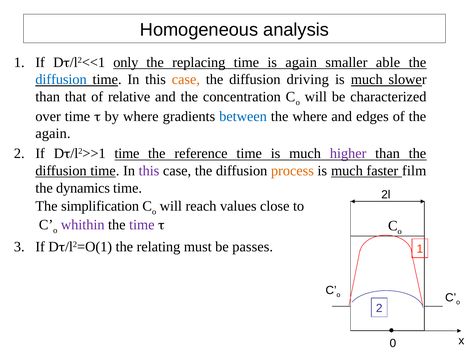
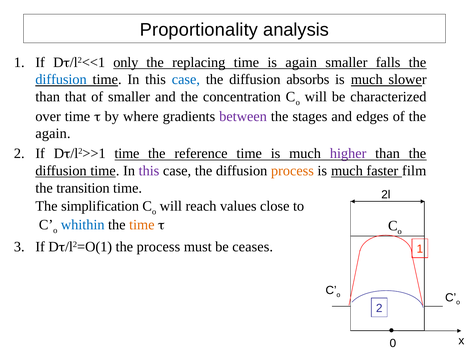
Homogeneous: Homogeneous -> Proportionality (199, 30)
able: able -> falls (388, 62)
case colour: orange -> blue (186, 79)
driving: driving -> absorbs (308, 79)
of relative: relative -> smaller (129, 97)
between colour: blue -> purple (243, 116)
the where: where -> stages (310, 116)
dynamics: dynamics -> transition (83, 188)
whithin colour: purple -> blue (83, 225)
time colour: purple -> orange (142, 225)
the relating: relating -> process (158, 247)
passes: passes -> ceases (253, 247)
